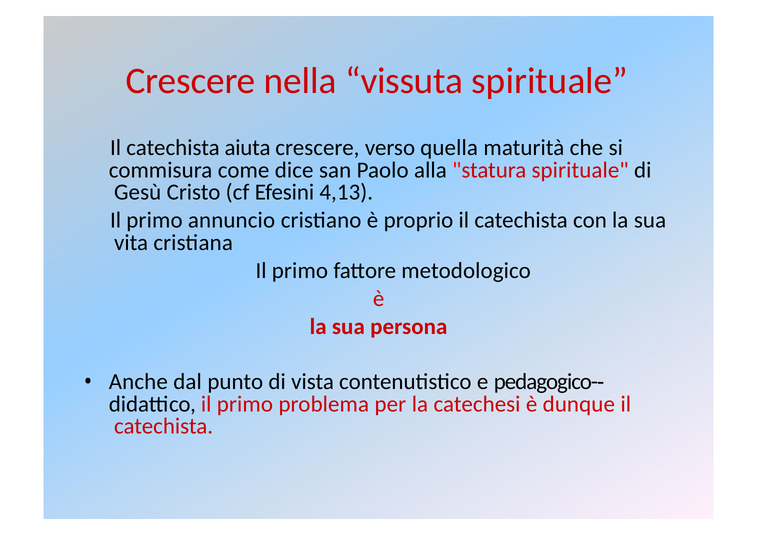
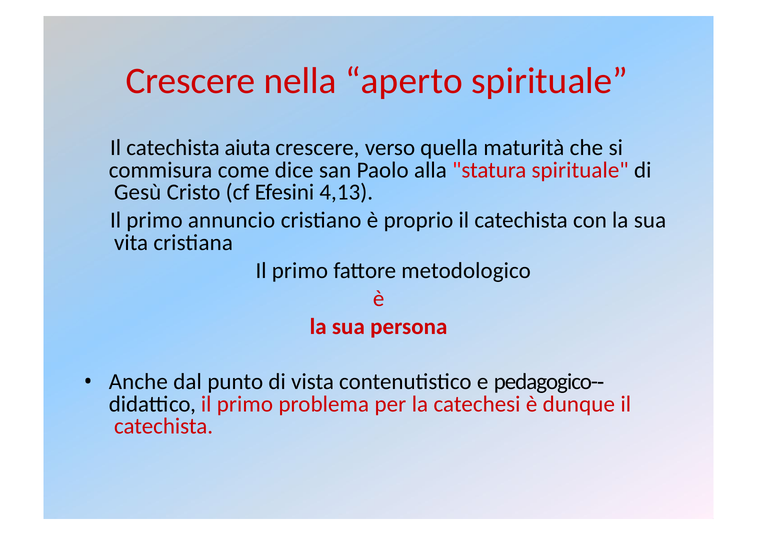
vissuta: vissuta -> aperto (404, 81)
